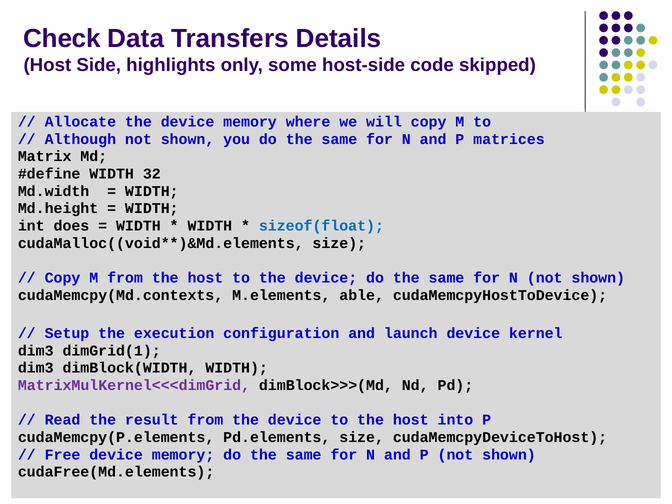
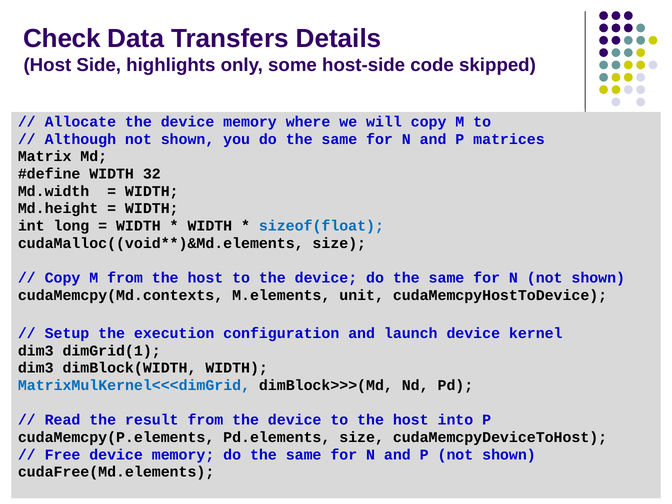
does: does -> long (71, 226)
able: able -> unit (362, 295)
MatrixMulKernel<<<dimGrid colour: purple -> blue (134, 385)
